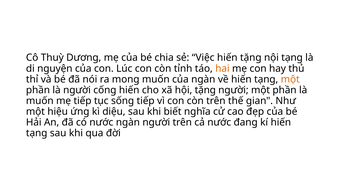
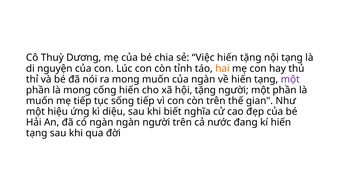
một colour: orange -> purple (290, 79)
là người: người -> mong (77, 90)
có nước: nước -> ngàn (101, 122)
